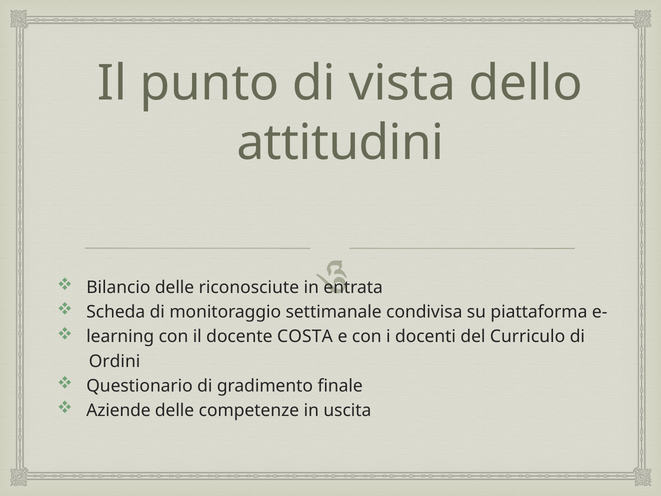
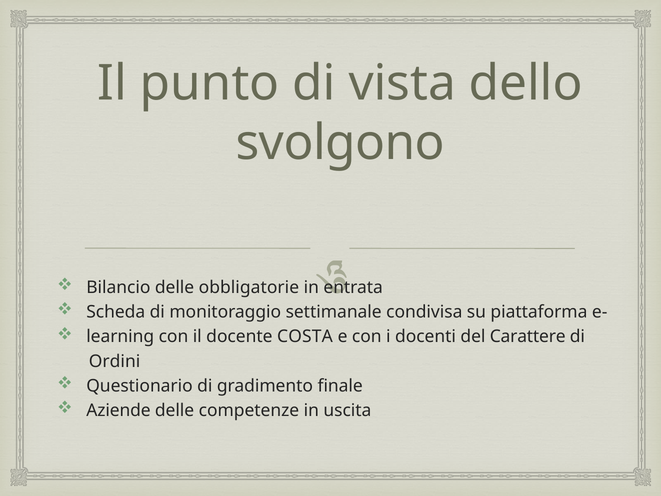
attitudini: attitudini -> svolgono (340, 143)
riconosciute: riconosciute -> obbligatorie (249, 287)
Curriculo: Curriculo -> Carattere (528, 337)
